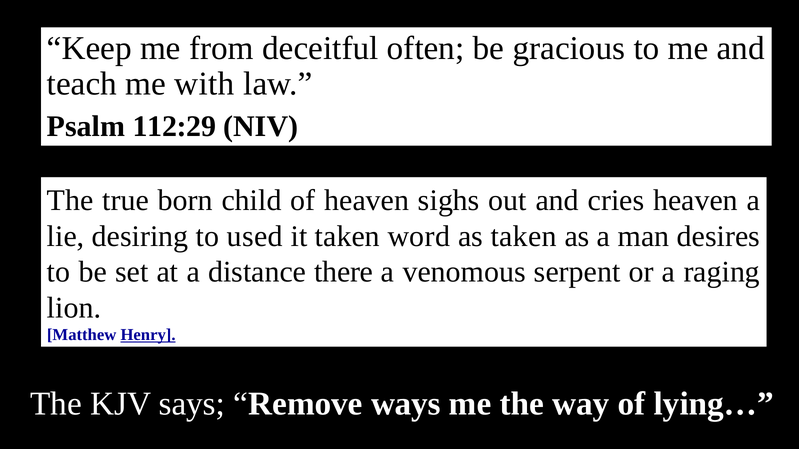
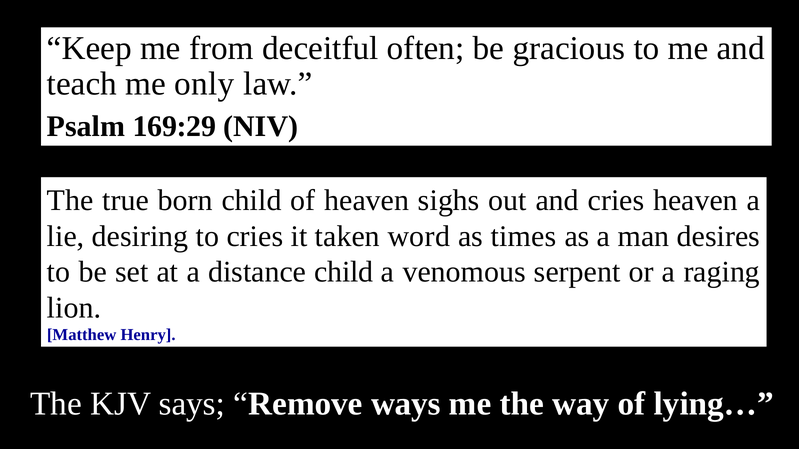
with: with -> only (205, 84)
112:29: 112:29 -> 169:29 (174, 127)
to used: used -> cries (255, 236)
as taken: taken -> times (524, 236)
distance there: there -> child (344, 272)
Henry underline: present -> none (148, 335)
